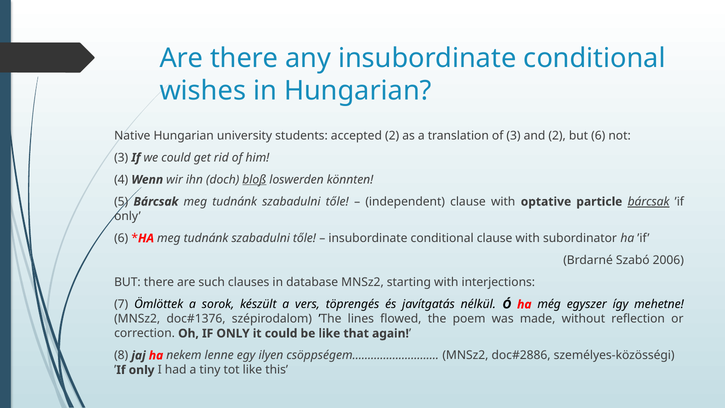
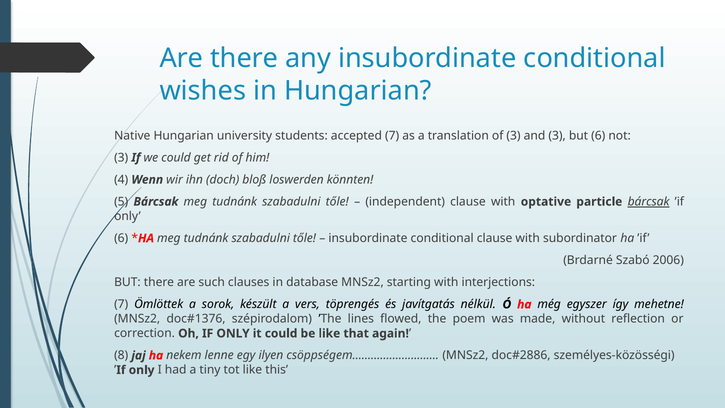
accepted 2: 2 -> 7 (392, 135)
and 2: 2 -> 3 (557, 135)
bloß underline: present -> none (254, 180)
